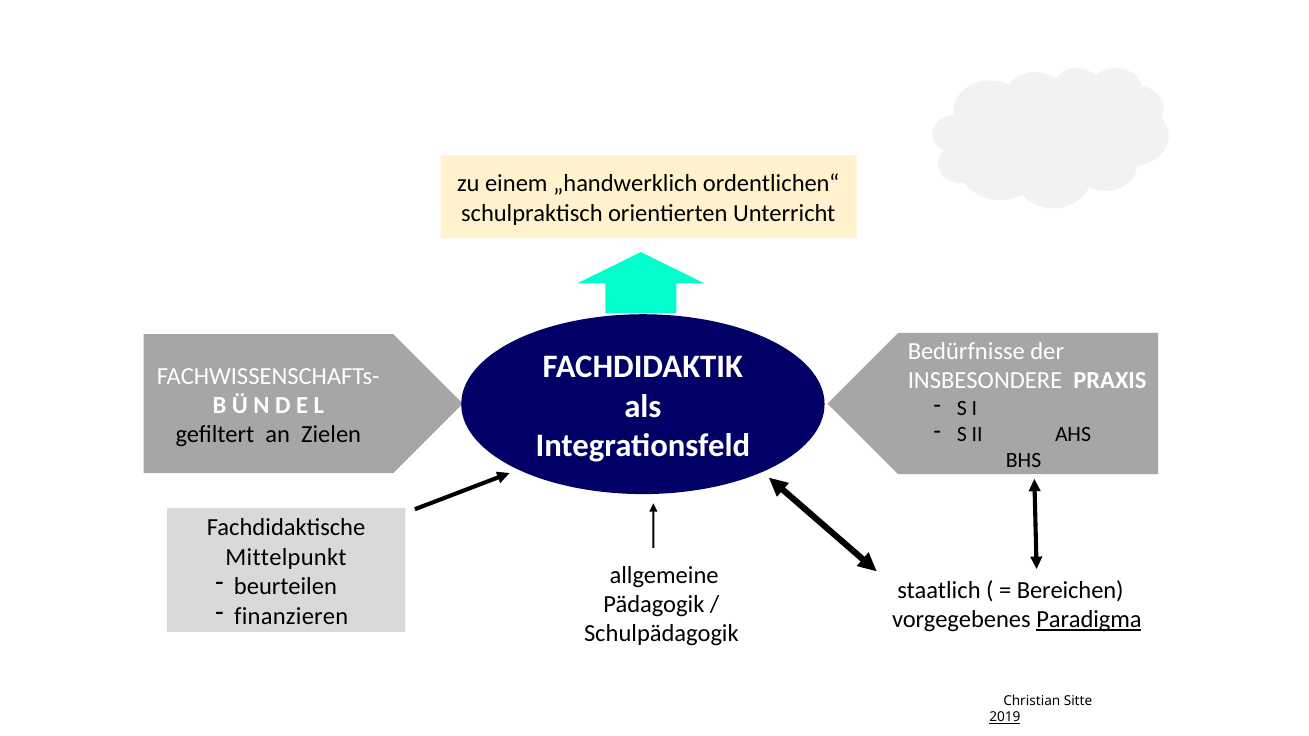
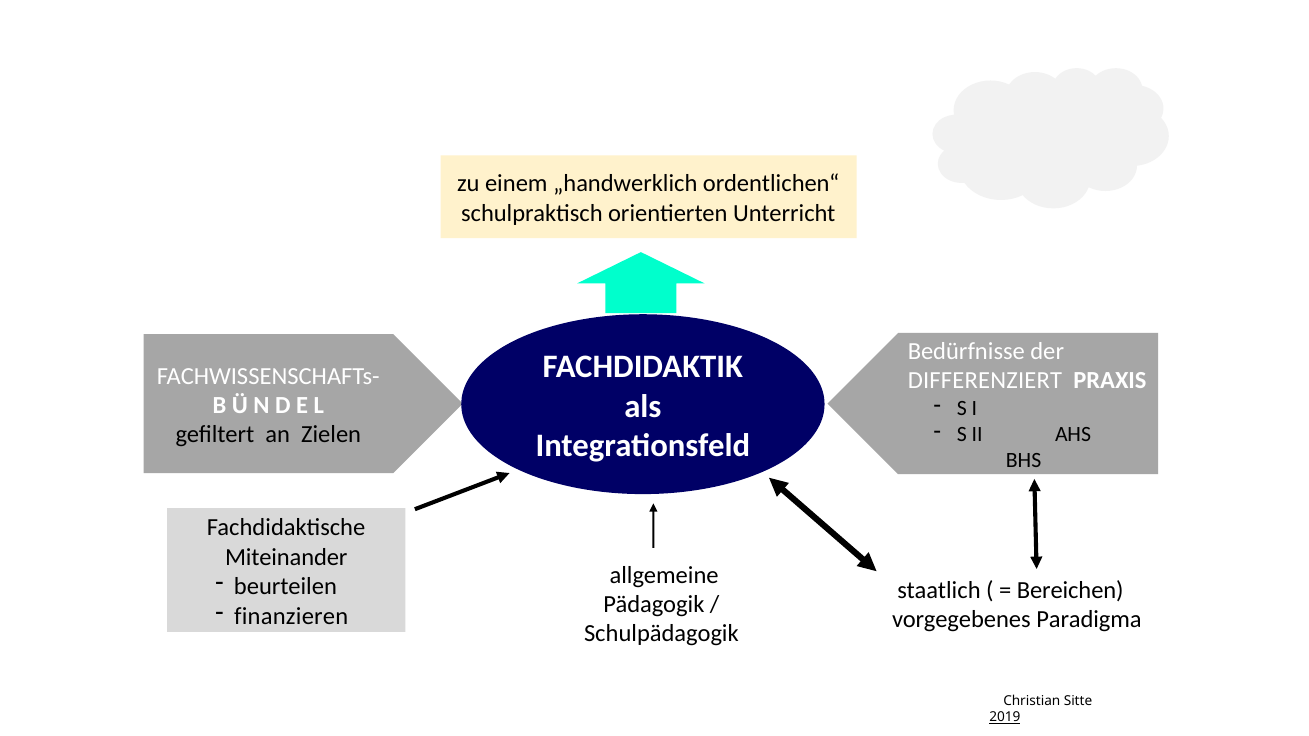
INSBESONDERE: INSBESONDERE -> DIFFERENZIERT (985, 381)
Mittelpunkt: Mittelpunkt -> Miteinander (286, 557)
Paradigma underline: present -> none (1089, 620)
